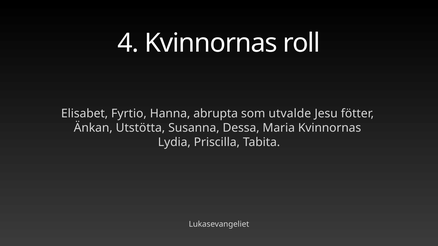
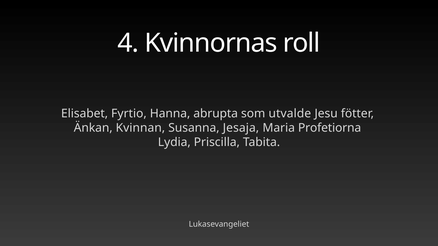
Utstötta: Utstötta -> Kvinnan (140, 128)
Dessa: Dessa -> Jesaja (241, 128)
Maria Kvinnornas: Kvinnornas -> Profetiorna (330, 128)
